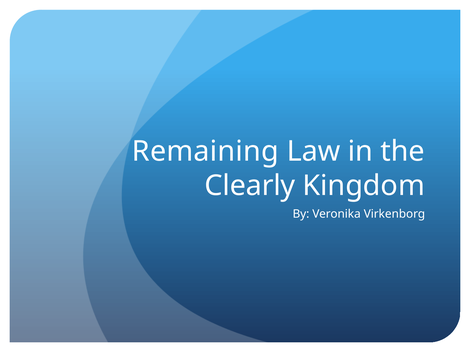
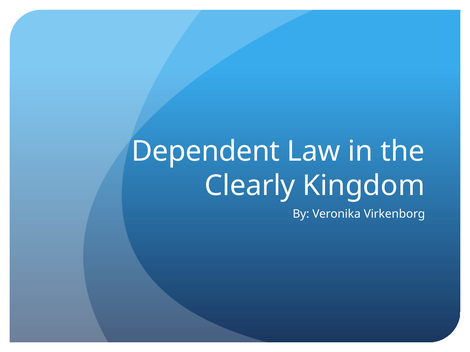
Remaining: Remaining -> Dependent (206, 152)
